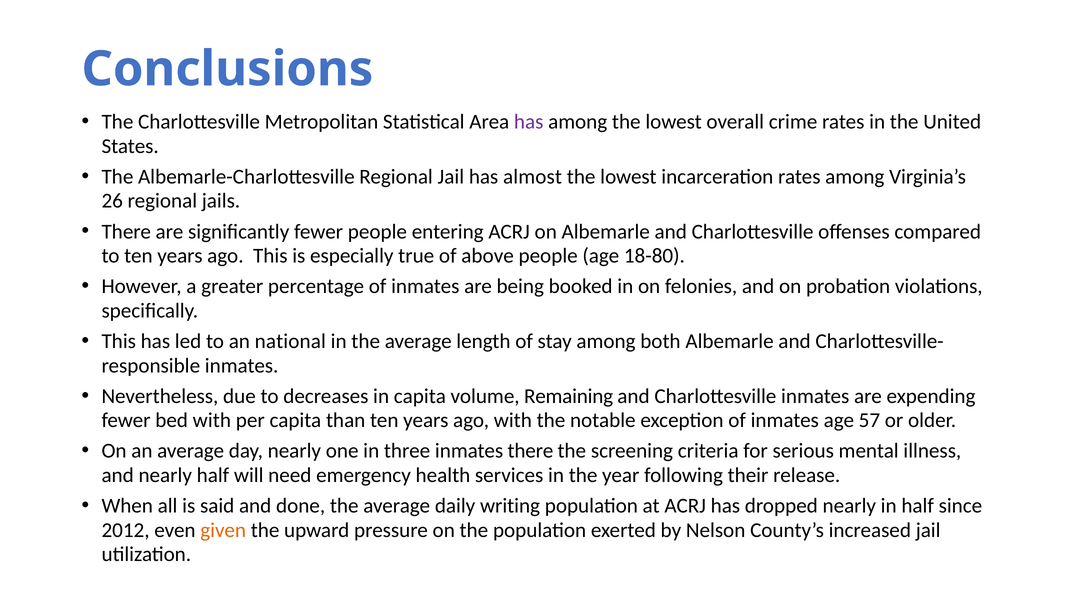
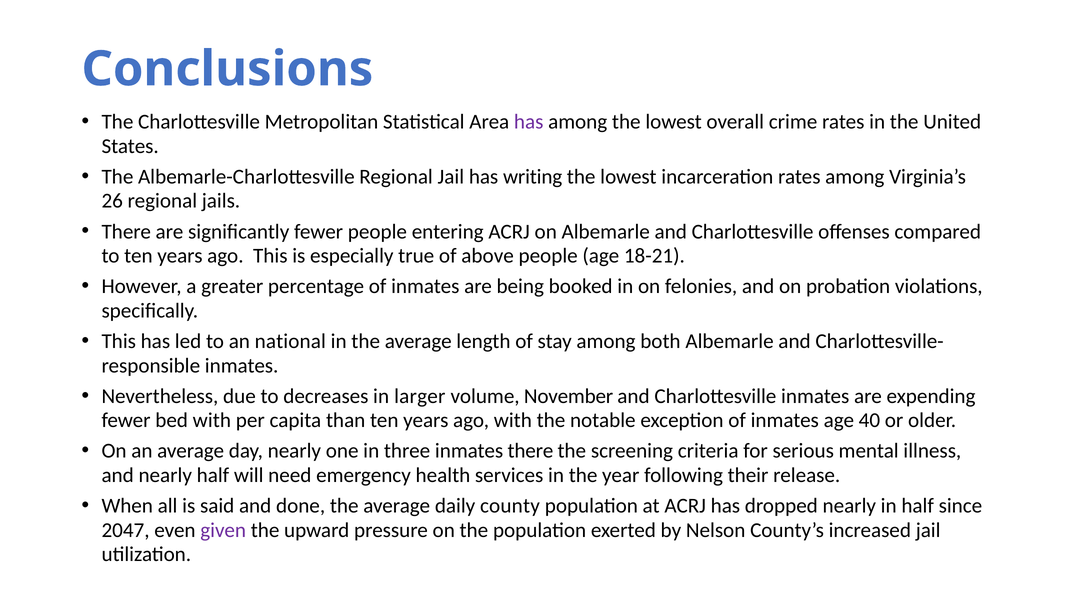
almost: almost -> writing (533, 177)
18-80: 18-80 -> 18-21 (654, 256)
in capita: capita -> larger (420, 396)
Remaining: Remaining -> November (569, 396)
57: 57 -> 40 (869, 421)
writing: writing -> county (510, 506)
2012: 2012 -> 2047 (126, 530)
given colour: orange -> purple (223, 530)
